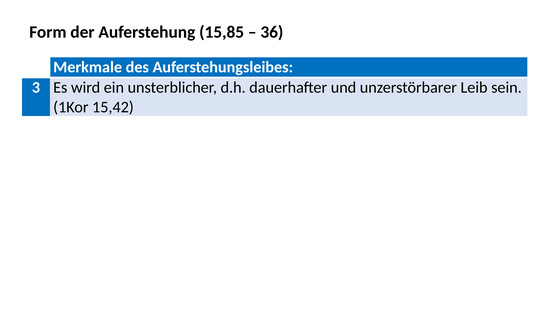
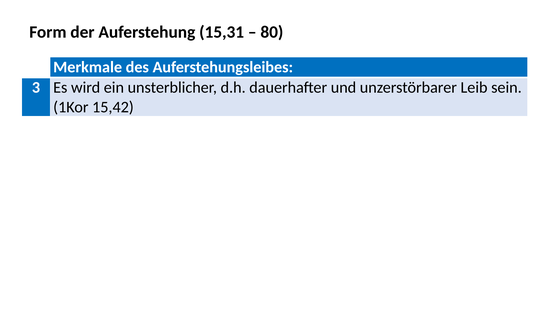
15,85: 15,85 -> 15,31 (222, 32)
36: 36 -> 80 (272, 32)
